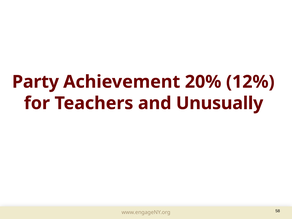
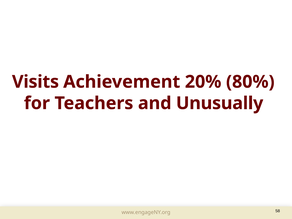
Party: Party -> Visits (35, 82)
12%: 12% -> 80% (250, 82)
